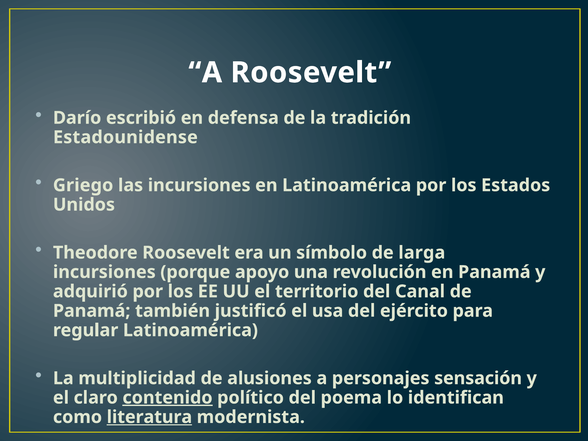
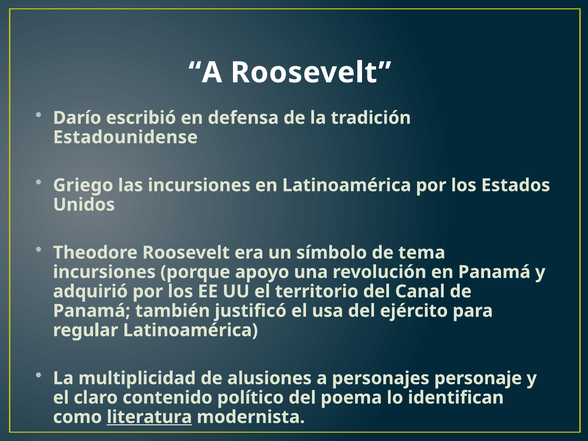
larga: larga -> tema (422, 253)
sensación: sensación -> personaje (478, 378)
contenido underline: present -> none (168, 398)
